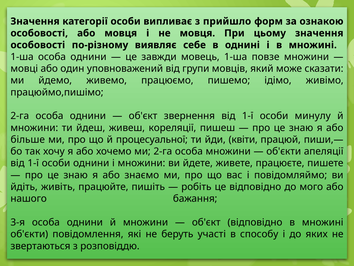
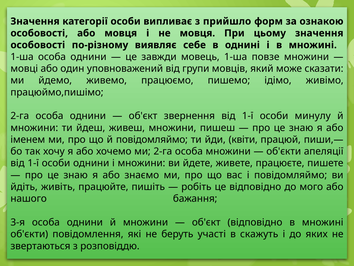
живеш кореляції: кореляції -> множини (172, 128)
більше: більше -> іменем (28, 139)
й процесуальної: процесуальної -> повідомляймо (152, 139)
способу: способу -> скажуть (259, 234)
